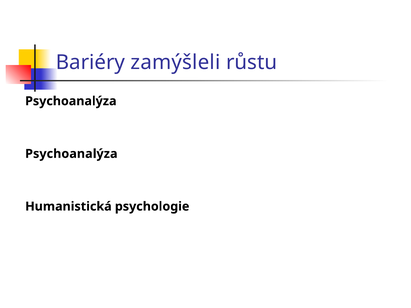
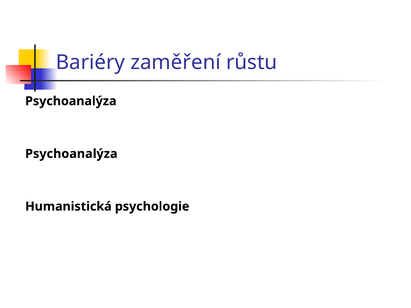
zamýšleli: zamýšleli -> zaměření (176, 62)
